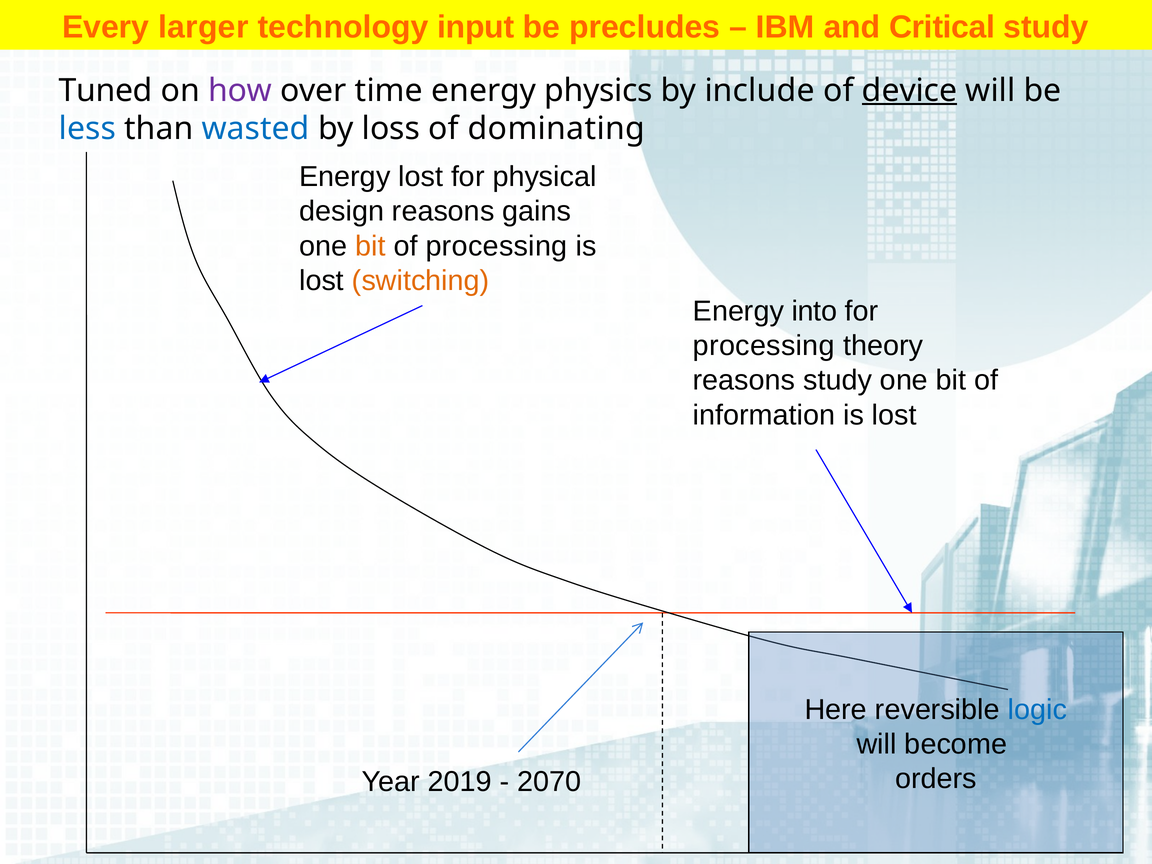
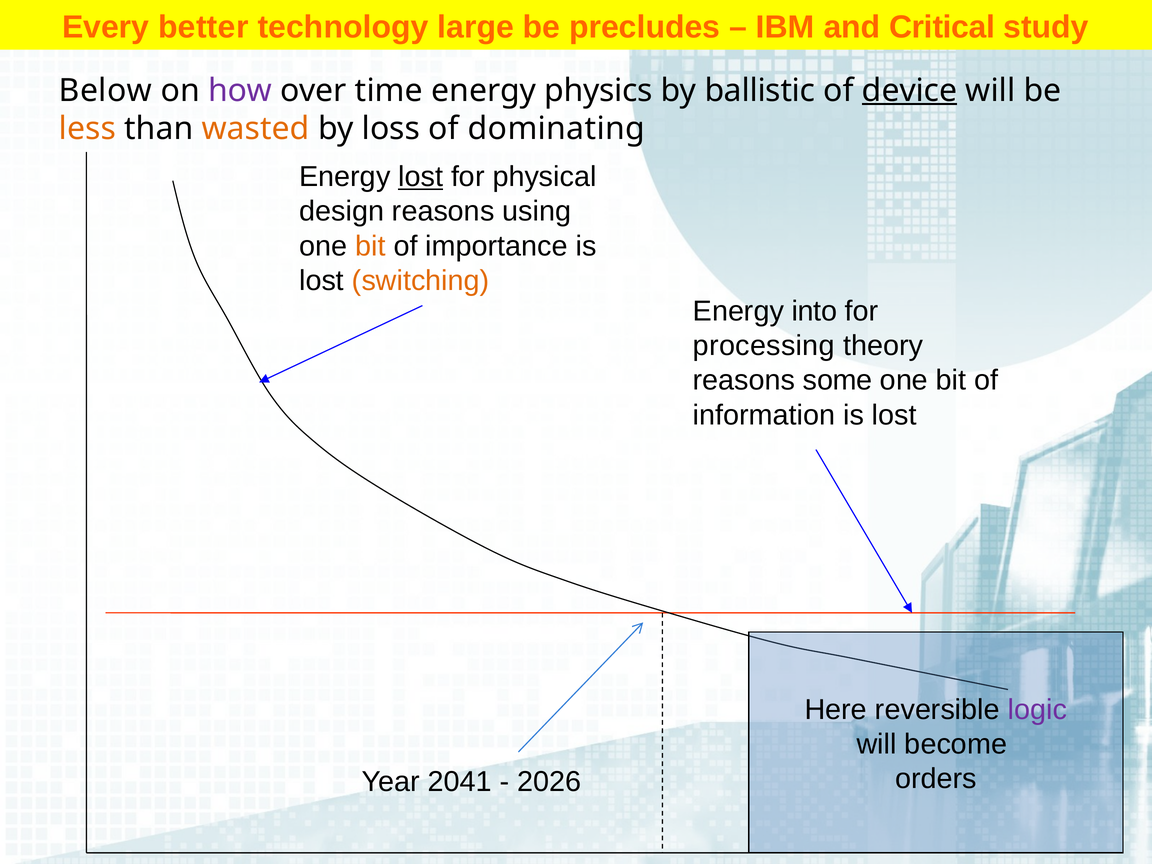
larger: larger -> better (203, 27)
input: input -> large (476, 27)
Tuned: Tuned -> Below (105, 90)
include: include -> ballistic (760, 90)
less colour: blue -> orange (87, 129)
wasted colour: blue -> orange (256, 129)
lost underline: none -> present (421, 177)
gains: gains -> using (537, 211)
of processing: processing -> importance (497, 246)
reasons study: study -> some (838, 380)
logic colour: blue -> purple (1037, 710)
2019: 2019 -> 2041 (460, 782)
2070: 2070 -> 2026 (549, 782)
